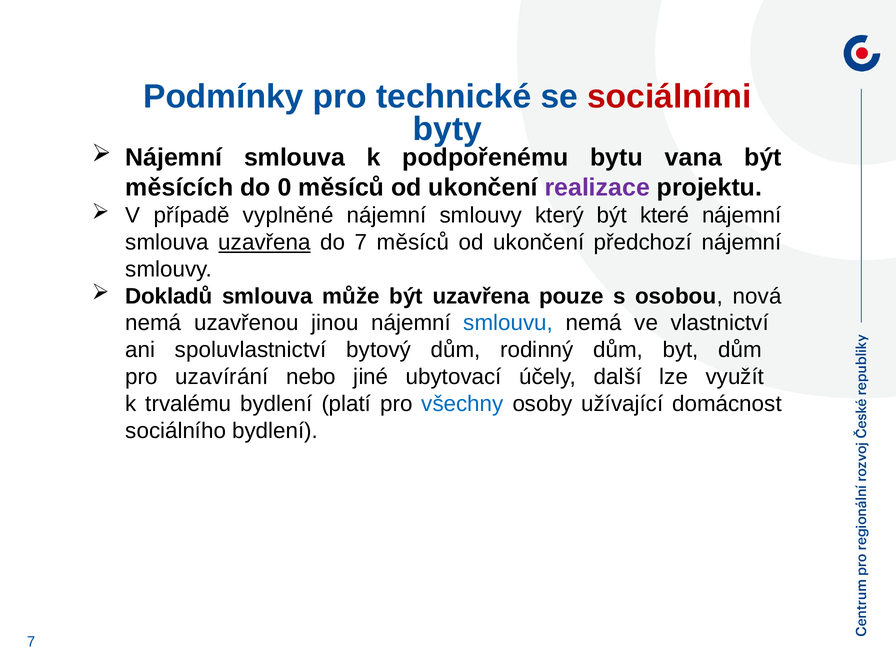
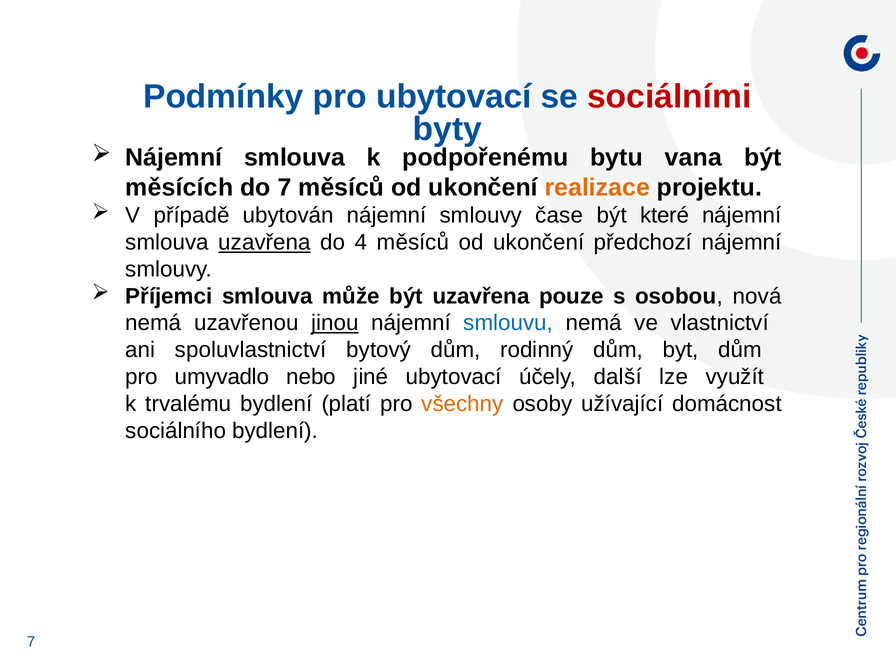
pro technické: technické -> ubytovací (454, 97)
do 0: 0 -> 7 (284, 187)
realizace colour: purple -> orange (597, 187)
vyplněné: vyplněné -> ubytován (288, 216)
který: který -> čase (559, 216)
do 7: 7 -> 4 (361, 242)
Dokladů: Dokladů -> Příjemci (169, 296)
jinou underline: none -> present (335, 323)
uzavírání: uzavírání -> umyvadlo (222, 377)
všechny colour: blue -> orange (463, 404)
